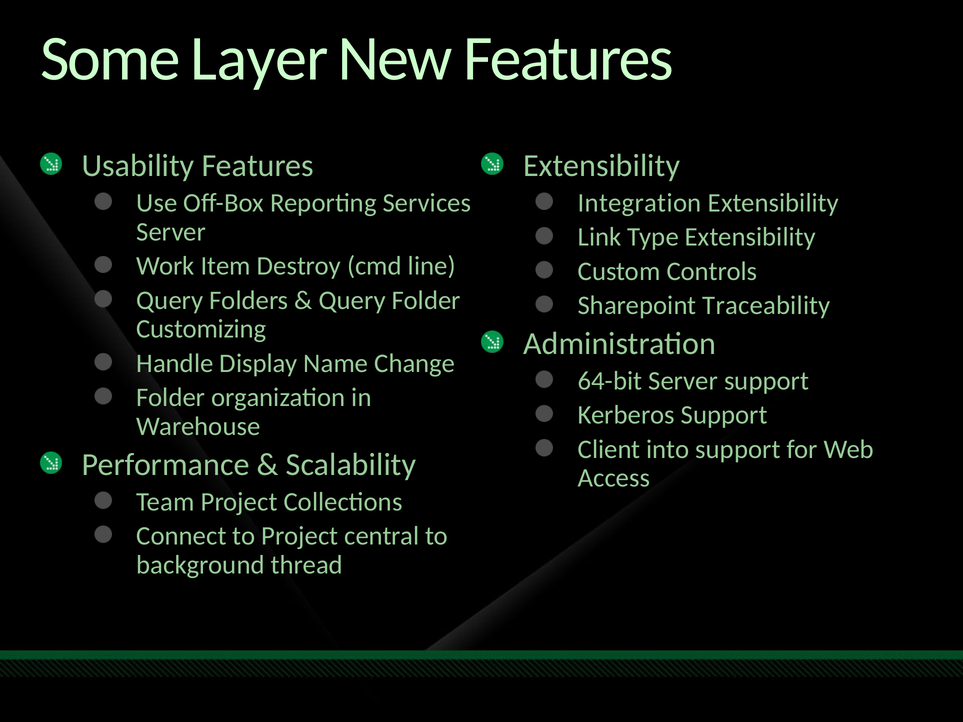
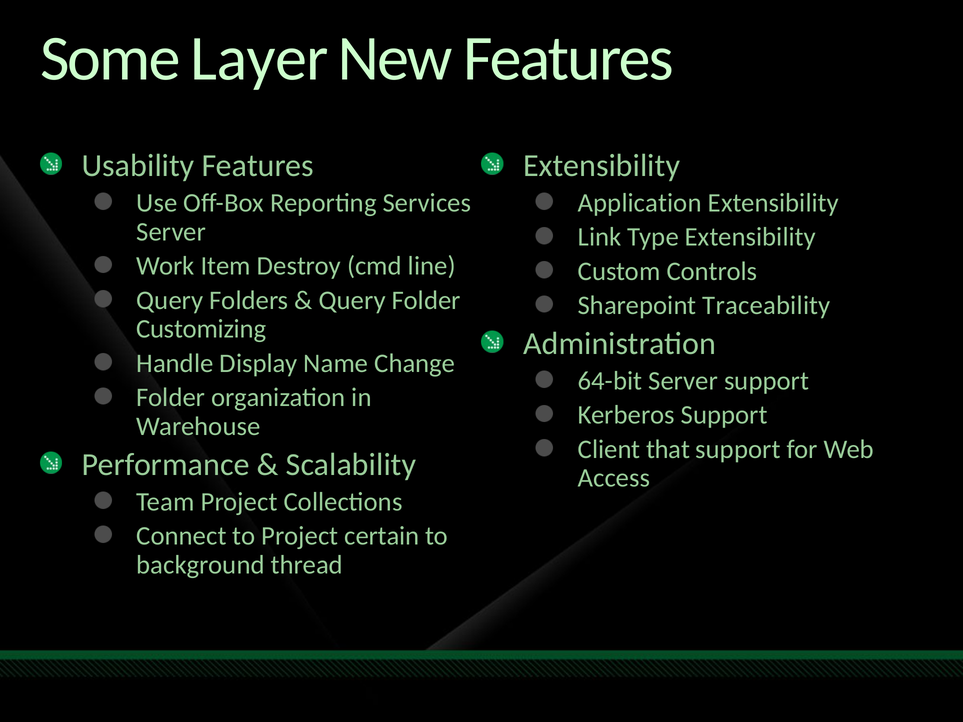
Integration: Integration -> Application (640, 203)
into: into -> that (668, 449)
central: central -> certain (382, 536)
